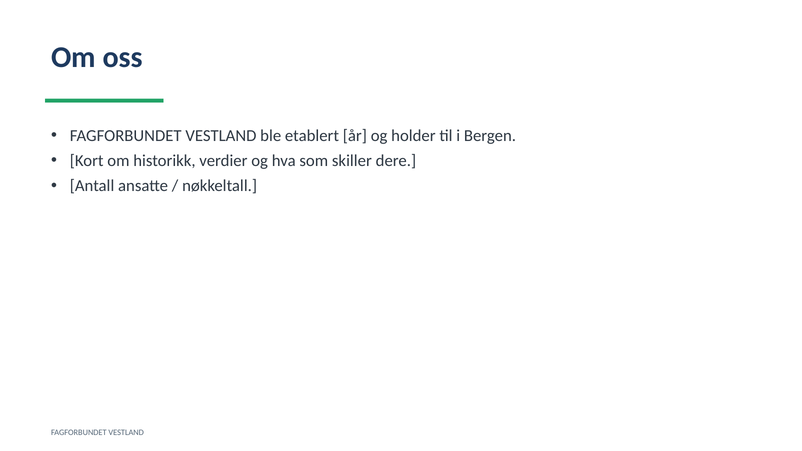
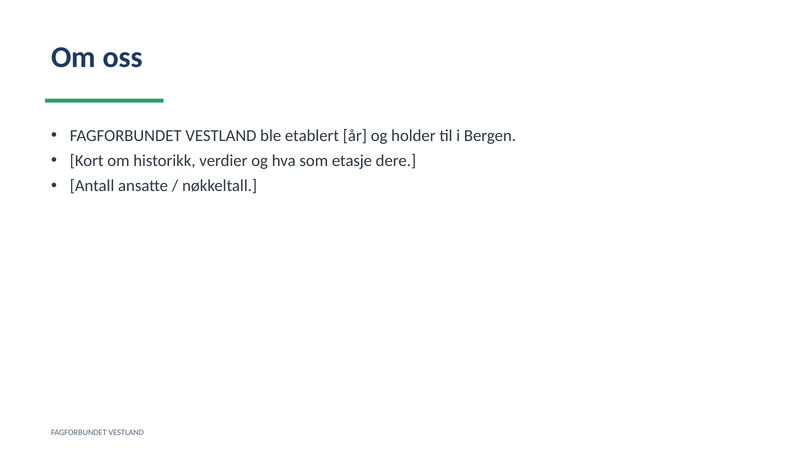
skiller: skiller -> etasje (352, 161)
